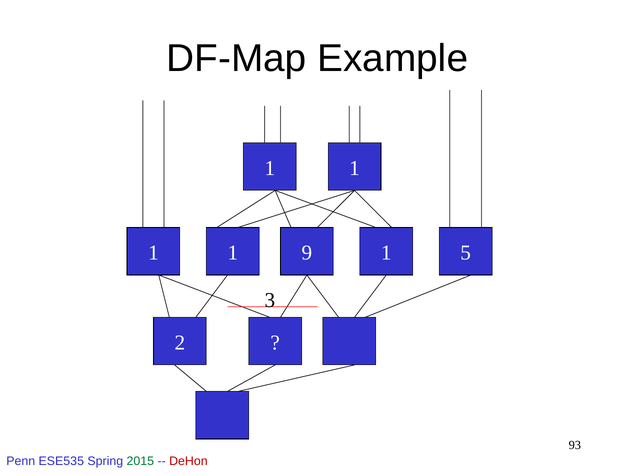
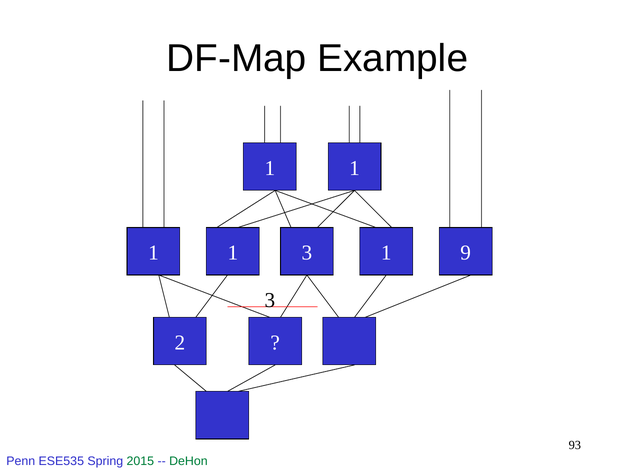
1 9: 9 -> 3 (307, 253)
5: 5 -> 9 (466, 253)
DeHon colour: red -> green (188, 461)
